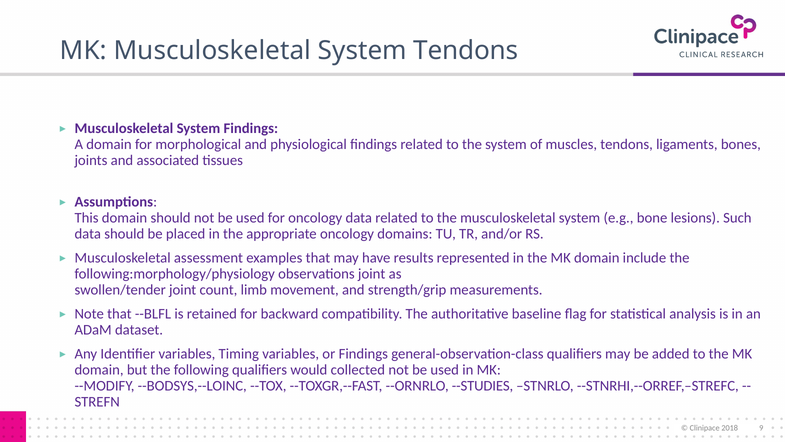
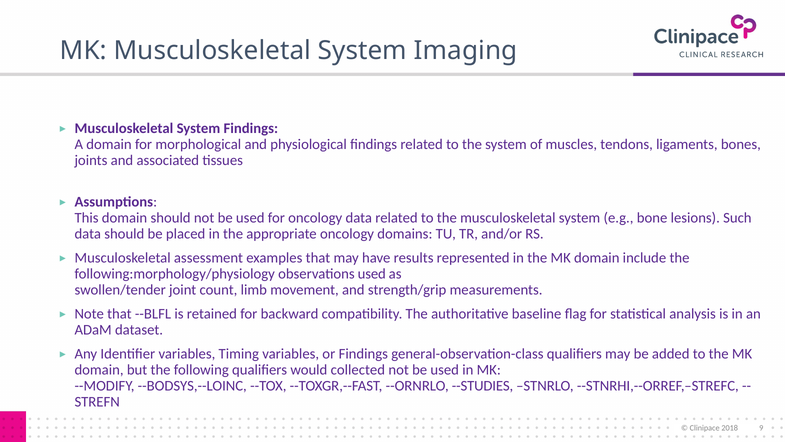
System Tendons: Tendons -> Imaging (466, 50)
observations joint: joint -> used (372, 274)
